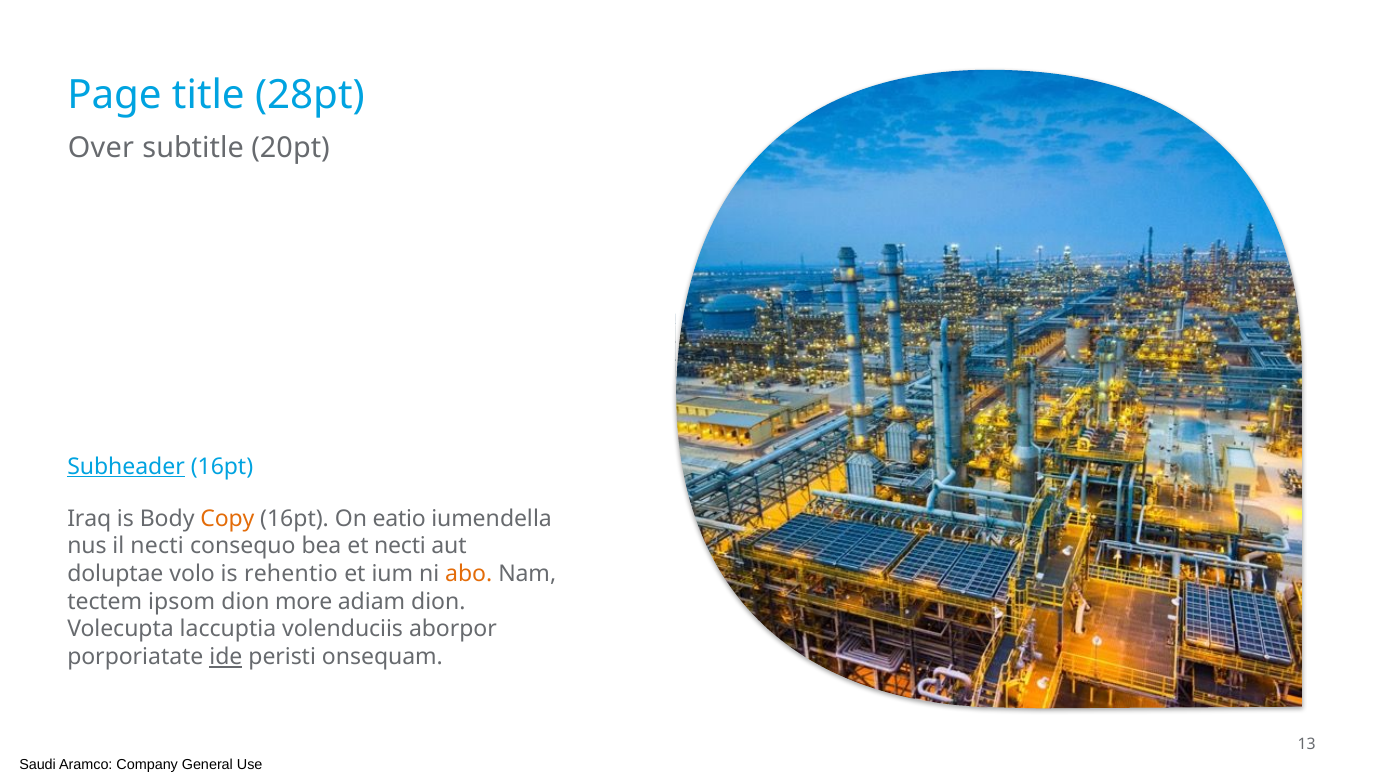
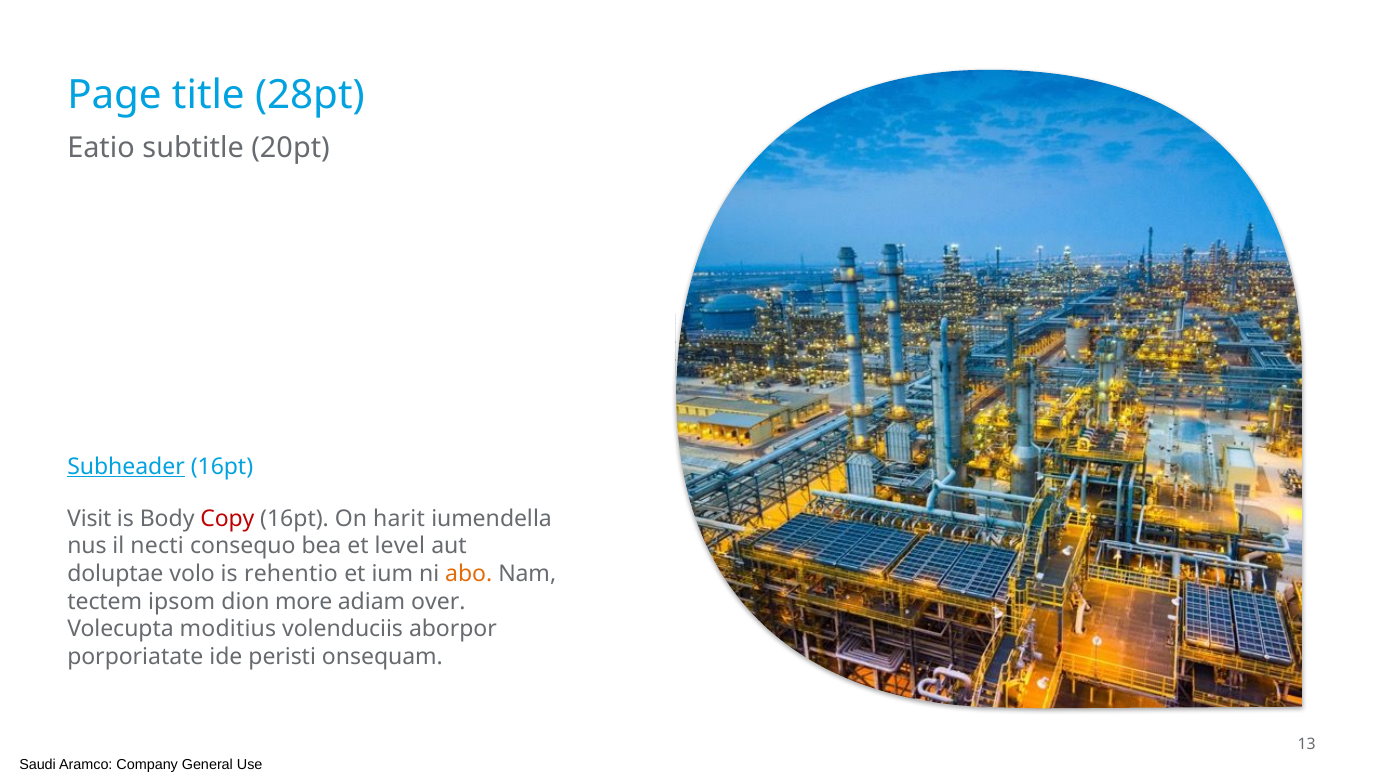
Over: Over -> Eatio (101, 148)
Iraq: Iraq -> Visit (89, 519)
Copy colour: orange -> red (227, 519)
eatio: eatio -> harit (399, 519)
et necti: necti -> level (400, 546)
adiam dion: dion -> over (438, 602)
laccuptia: laccuptia -> moditius (228, 629)
ide underline: present -> none (226, 657)
